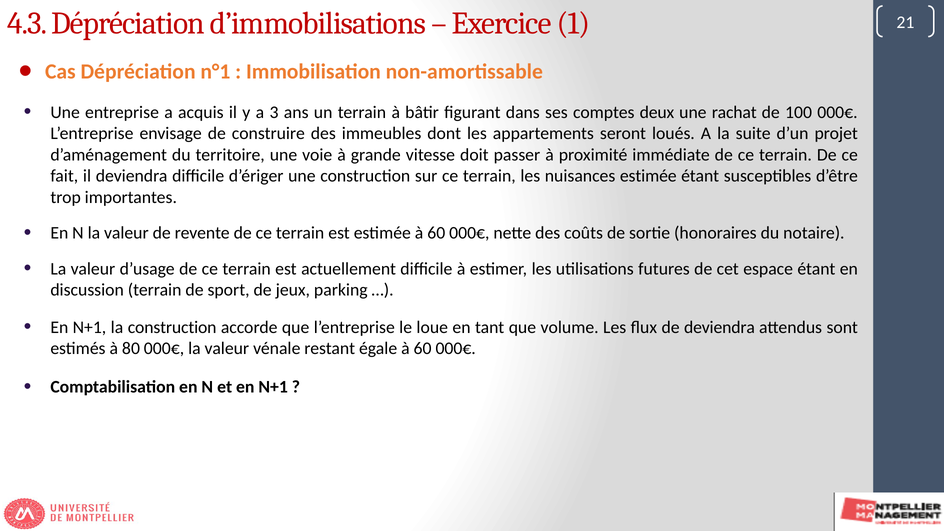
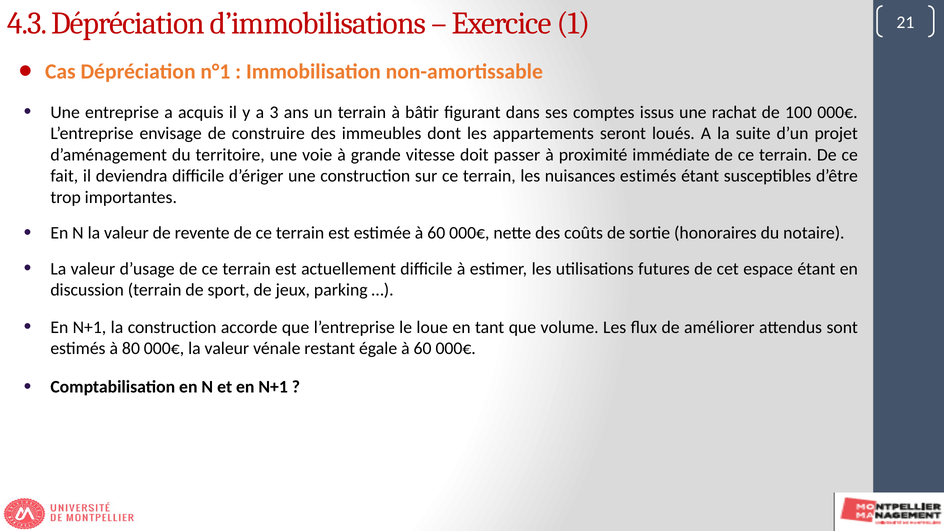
deux: deux -> issus (657, 112)
nuisances estimée: estimée -> estimés (648, 176)
de deviendra: deviendra -> améliorer (719, 327)
